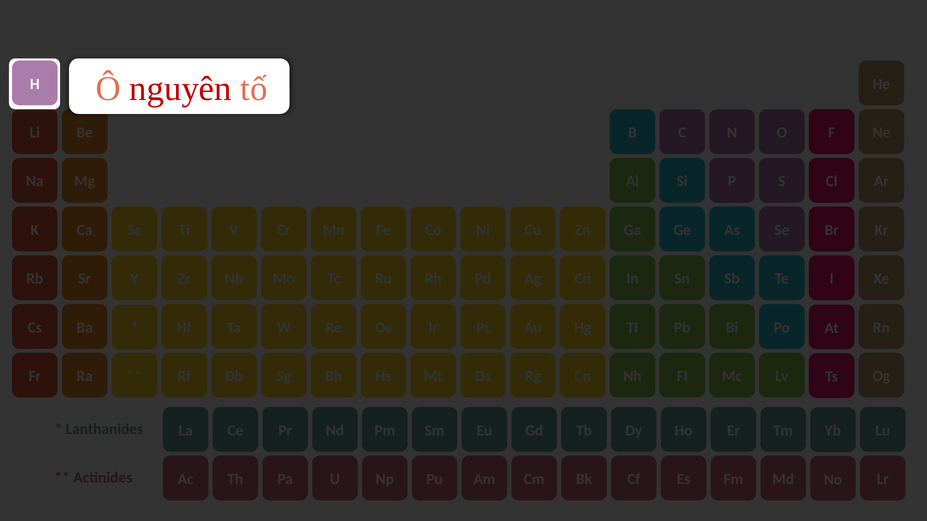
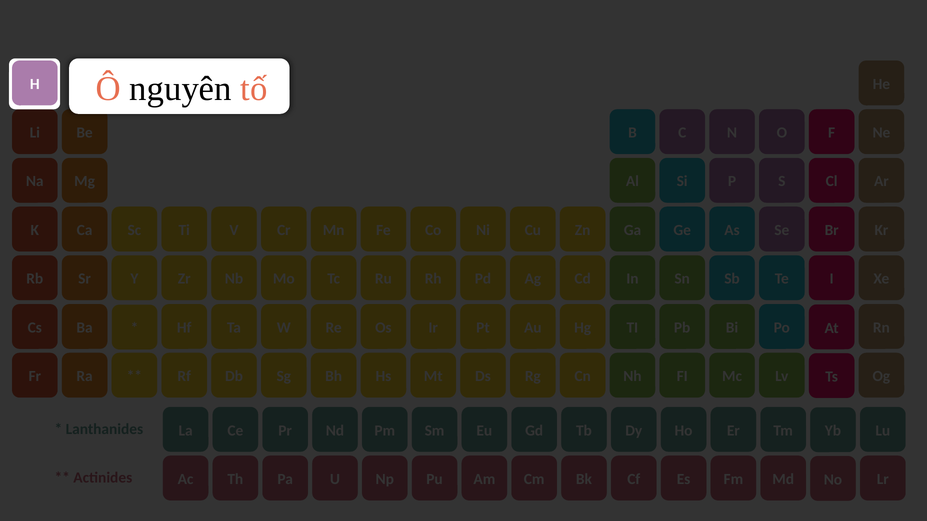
nguyên colour: red -> black (181, 89)
